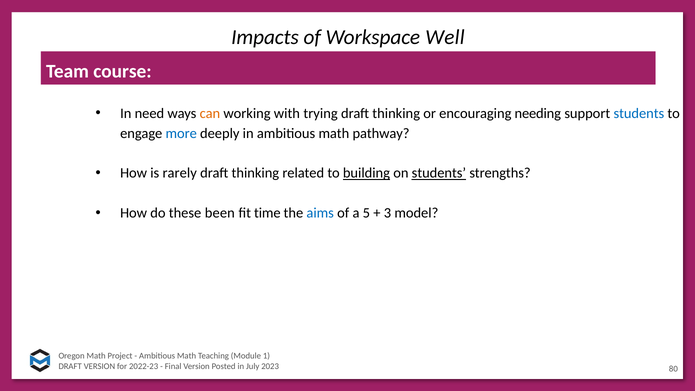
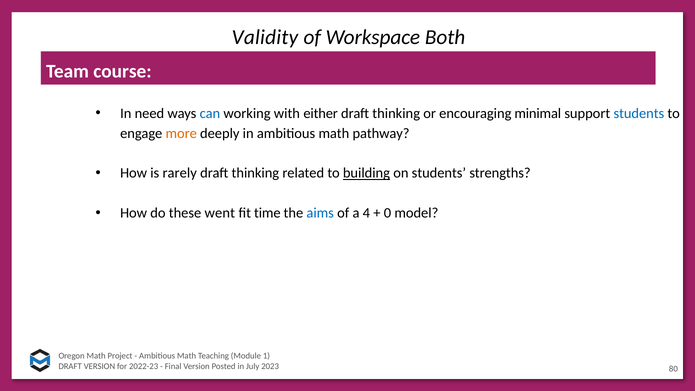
Impacts: Impacts -> Validity (265, 37)
Well: Well -> Both (445, 37)
can colour: orange -> blue (210, 113)
trying: trying -> either (321, 113)
needing: needing -> minimal (538, 113)
more colour: blue -> orange (181, 133)
students underline: present -> none (439, 173)
been: been -> went (220, 213)
5: 5 -> 4 (366, 213)
3: 3 -> 0 (387, 213)
